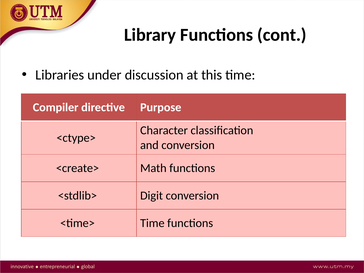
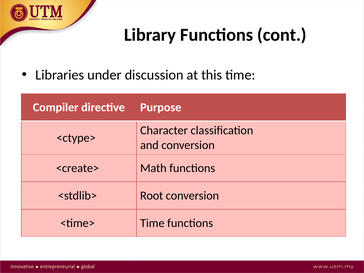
Digit: Digit -> Root (152, 196)
